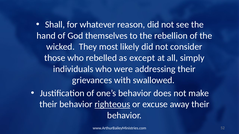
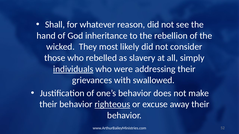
themselves: themselves -> inheritance (106, 36)
except: except -> slavery (142, 58)
individuals underline: none -> present (73, 69)
